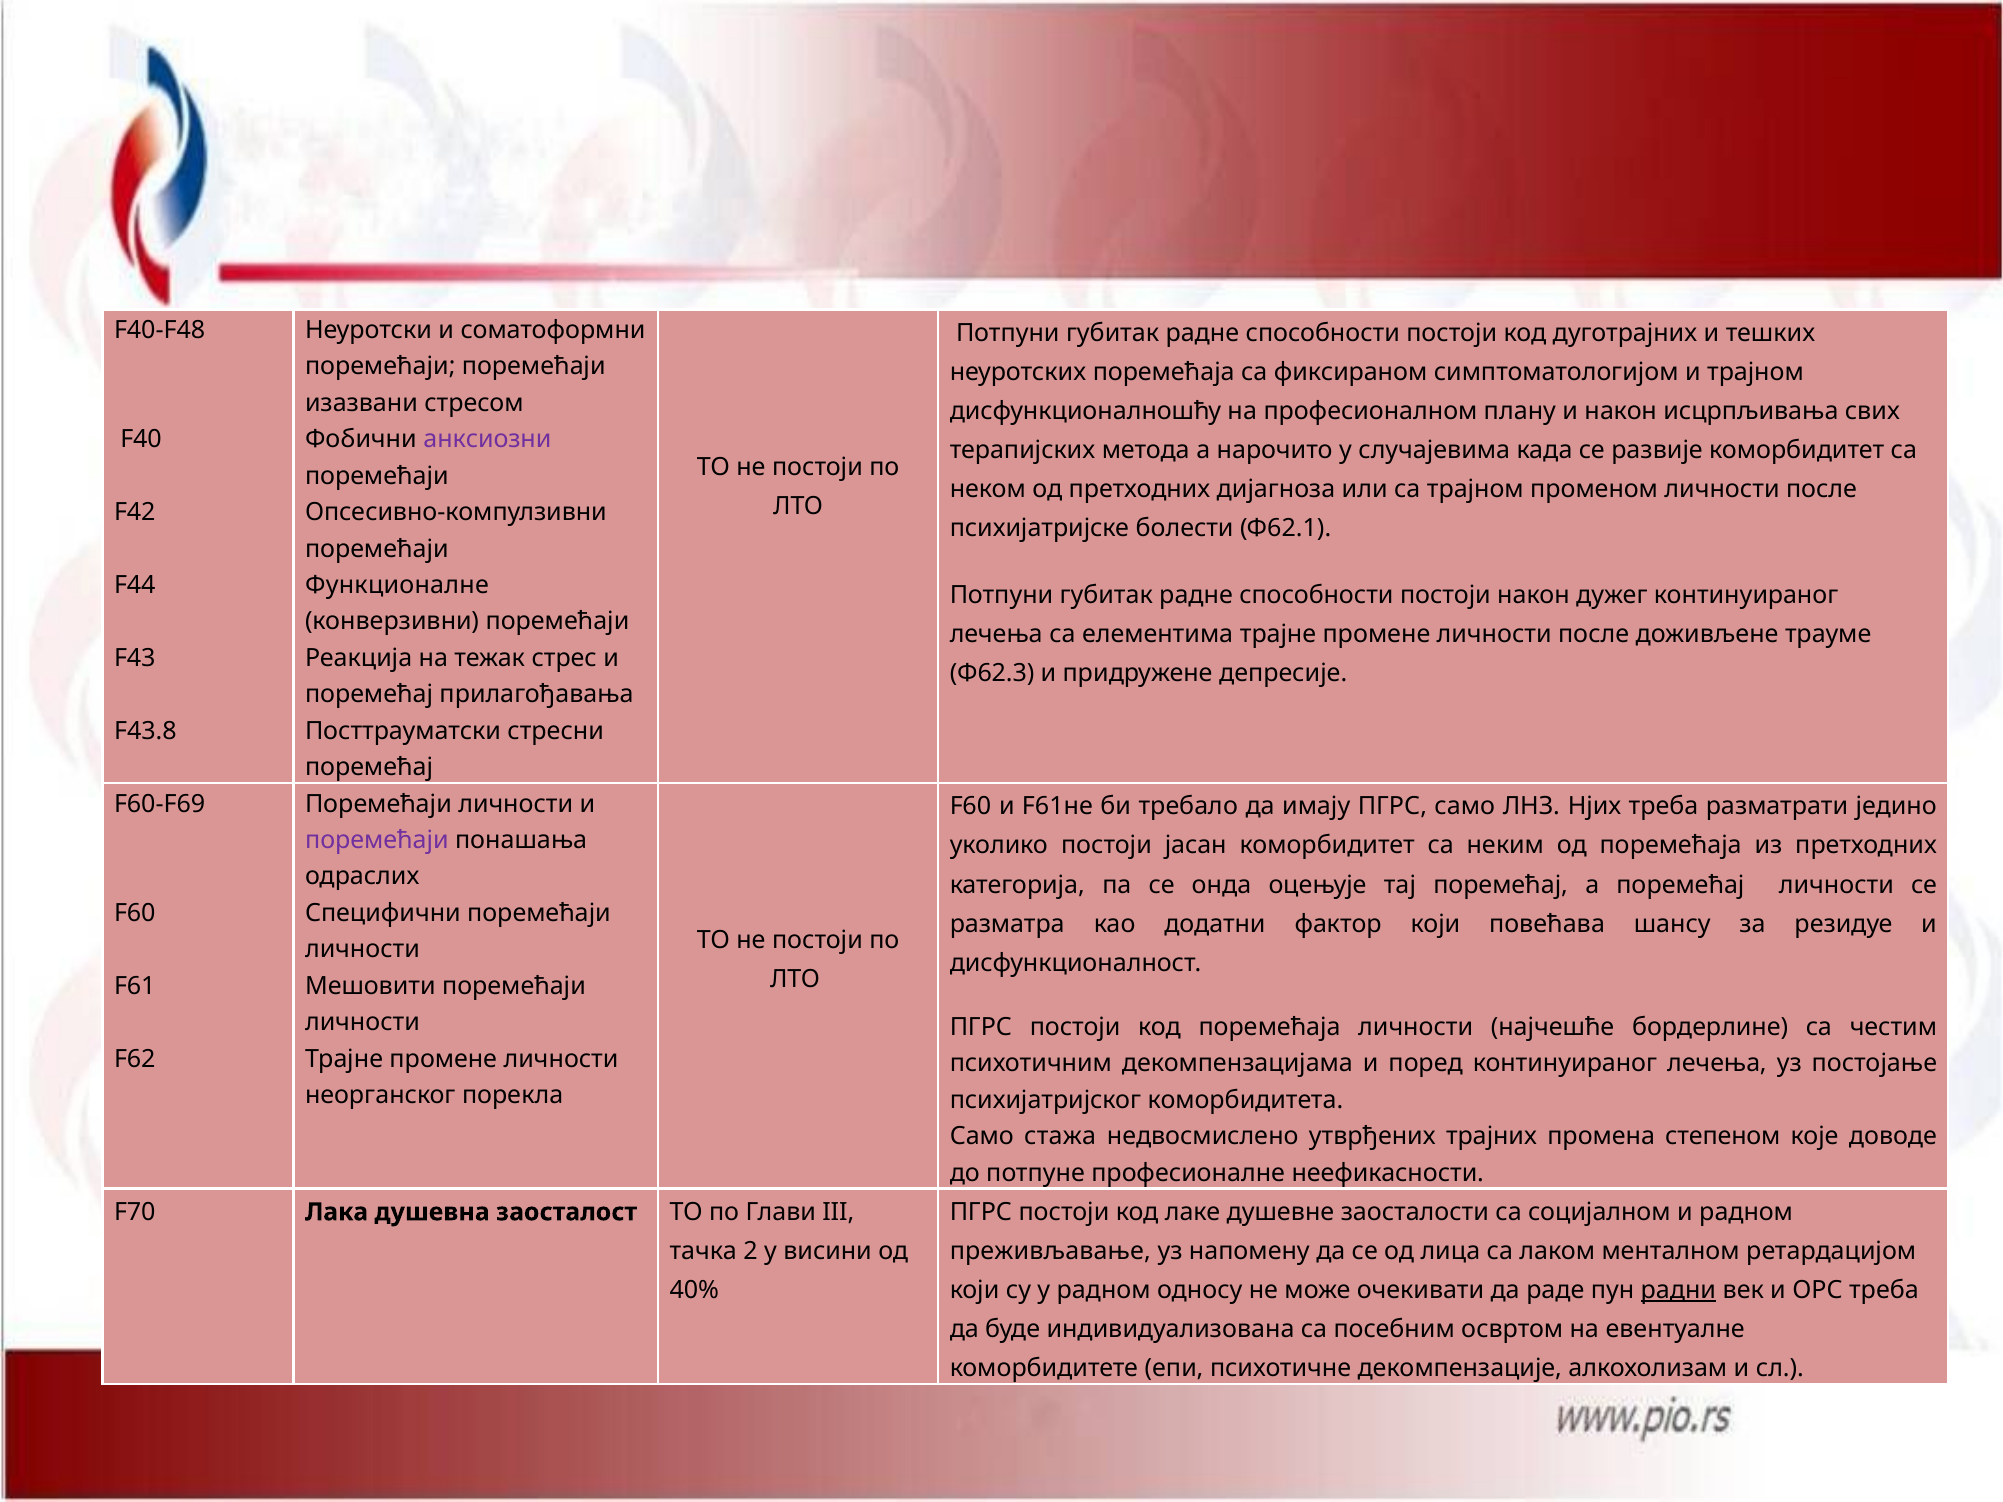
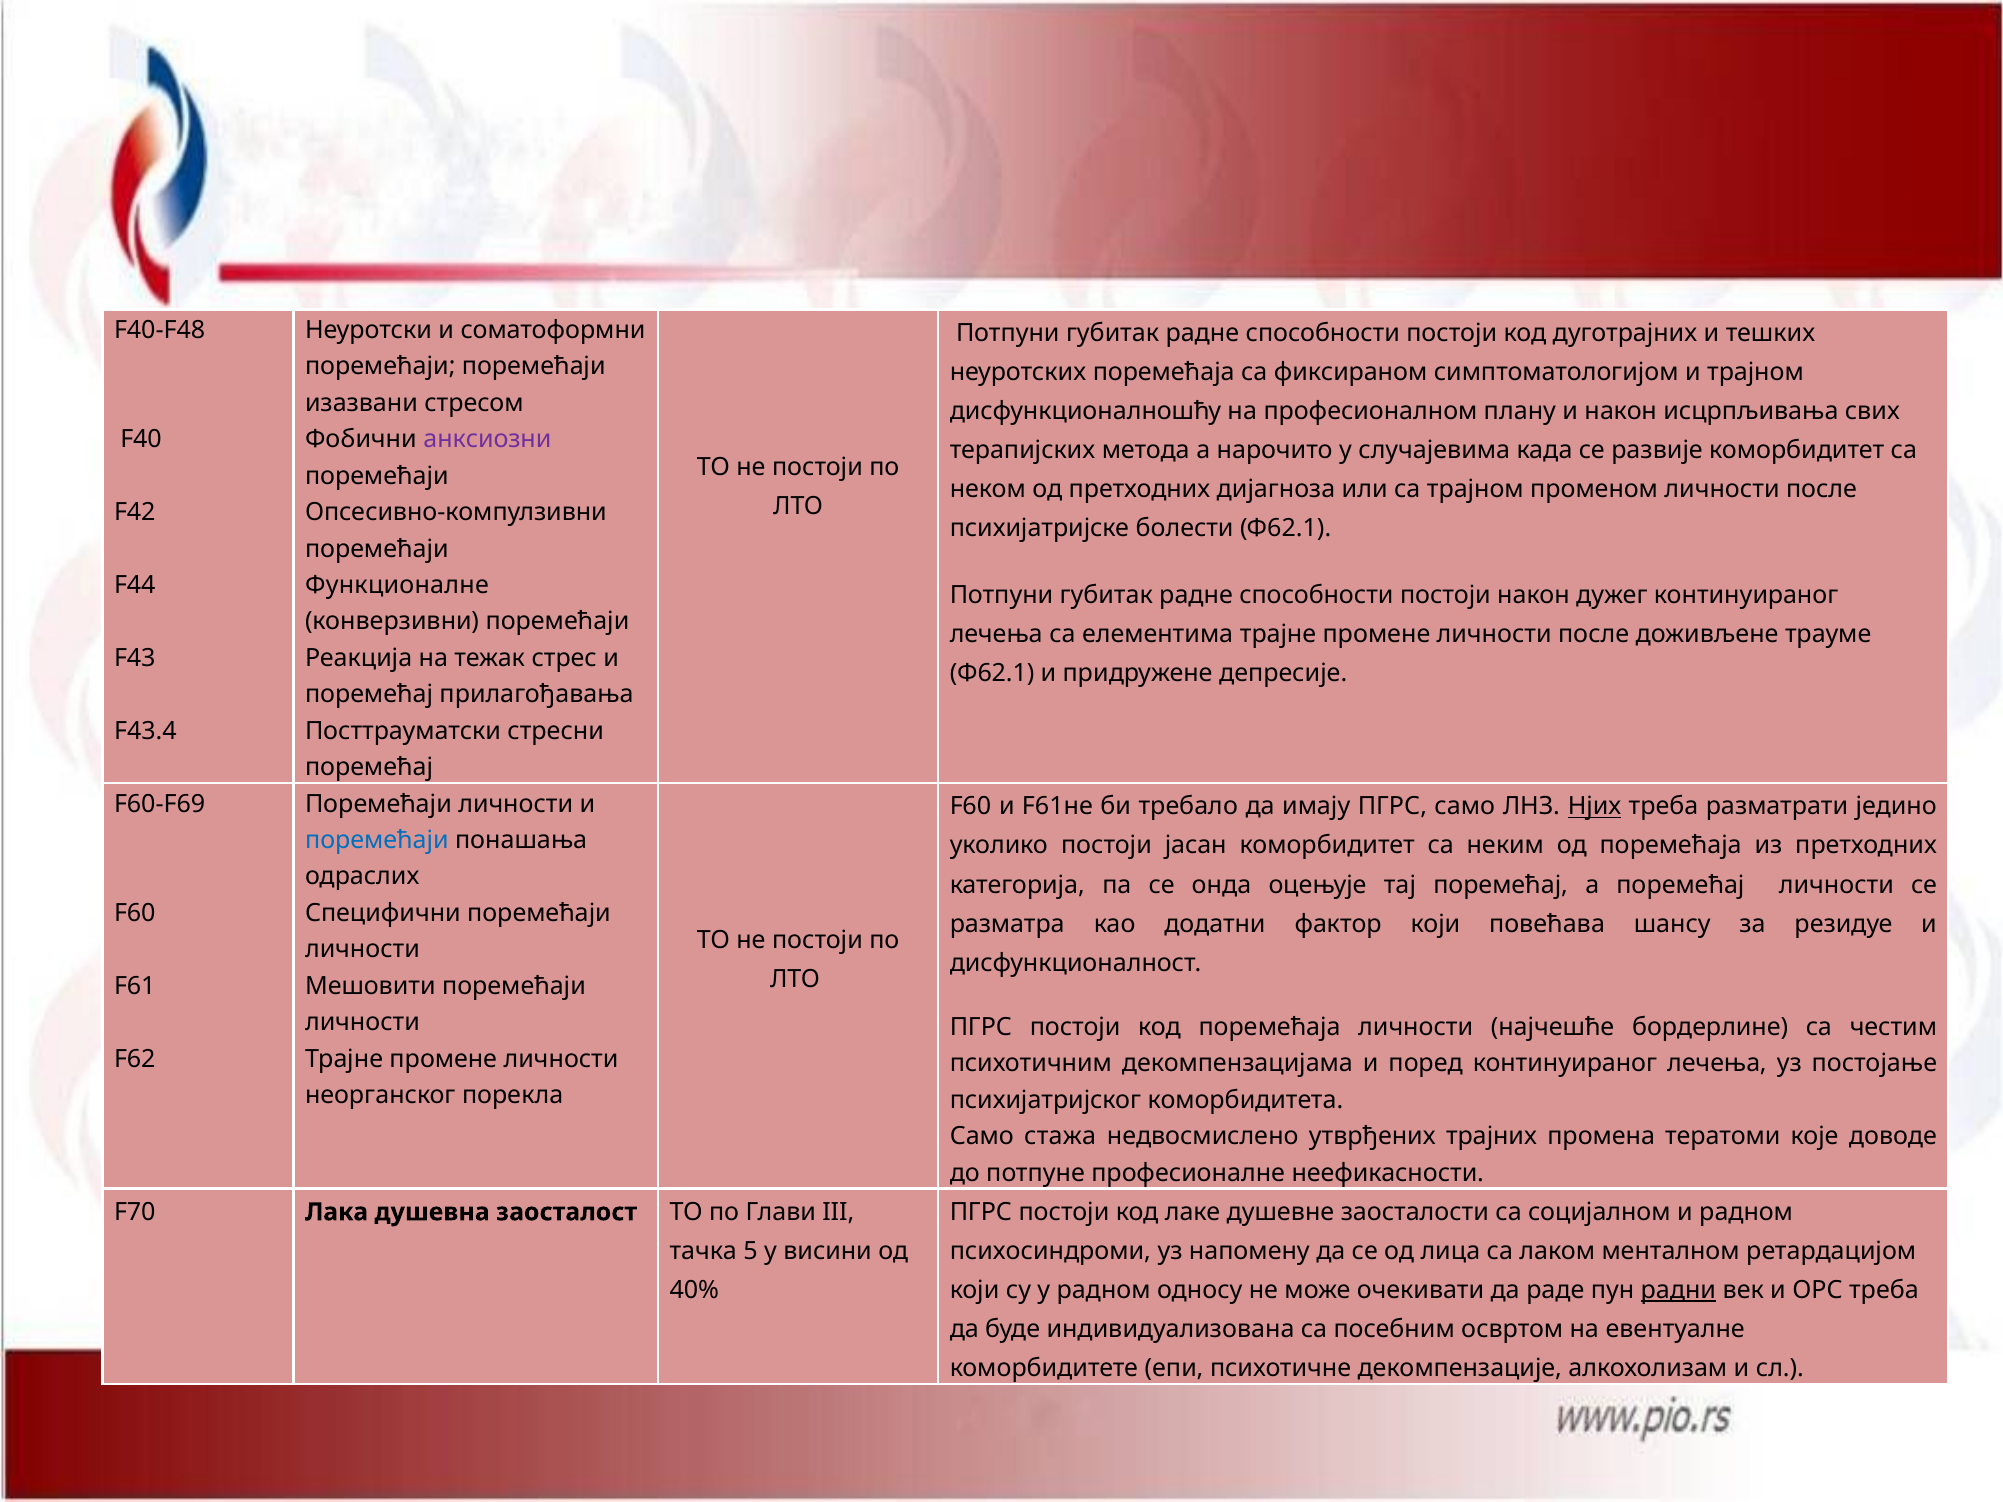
Ф62.3: Ф62.3 -> Ф62.1 (992, 674)
F43.8: F43.8 -> F43.4 (145, 731)
Нјих underline: none -> present (1594, 807)
поремећаји colour: purple -> blue (377, 840)
степеном: степеном -> тератоми (1723, 1137)
2: 2 -> 5 (750, 1251)
преживљавање: преживљавање -> психосиндроми (1050, 1251)
